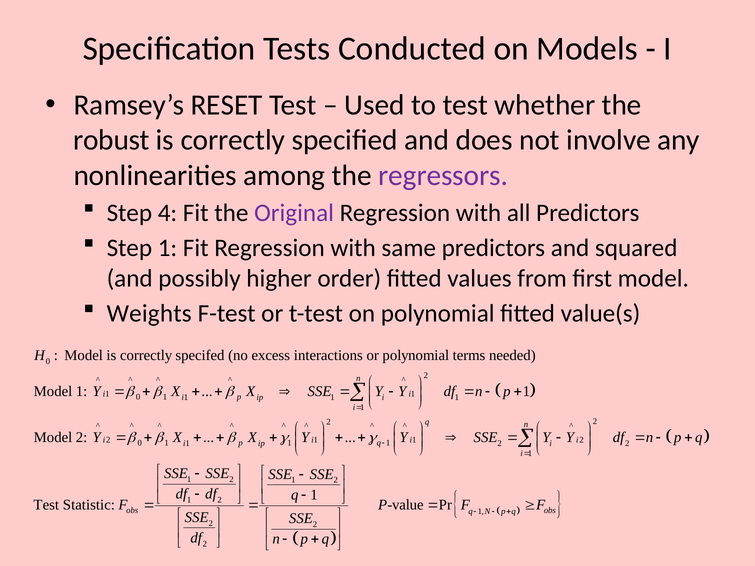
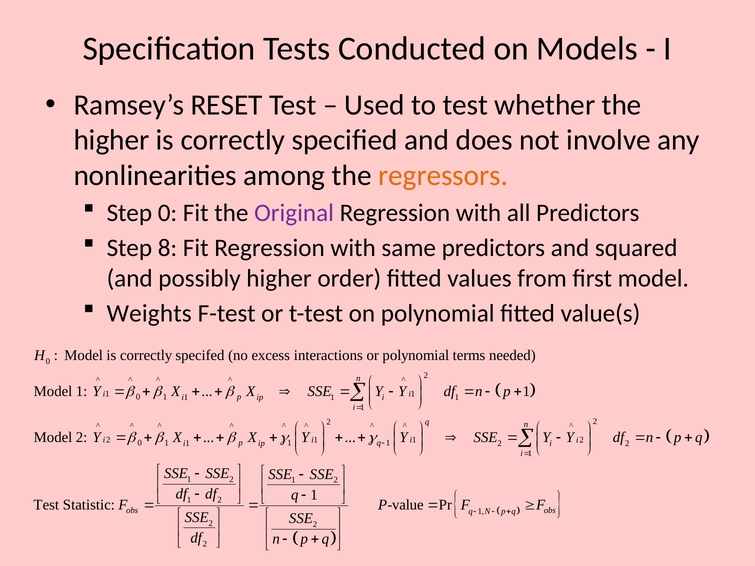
robust: robust -> higher (111, 140)
regressors colour: purple -> orange (443, 176)
Step 4: 4 -> 0 (167, 213)
Step 1: 1 -> 8 (167, 248)
